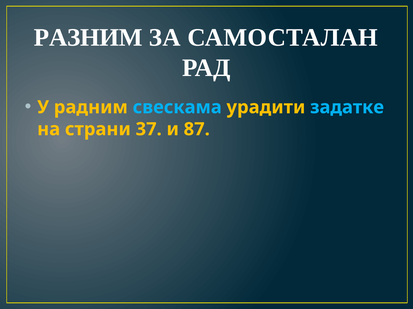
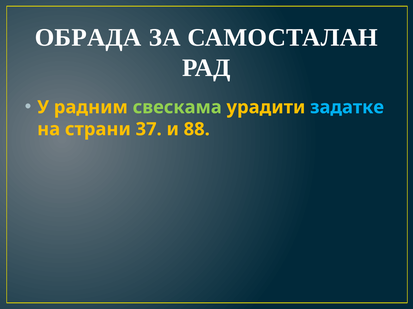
РАЗНИМ: РАЗНИМ -> ОБРАДА (88, 38)
свескама colour: light blue -> light green (177, 107)
87: 87 -> 88 (197, 130)
